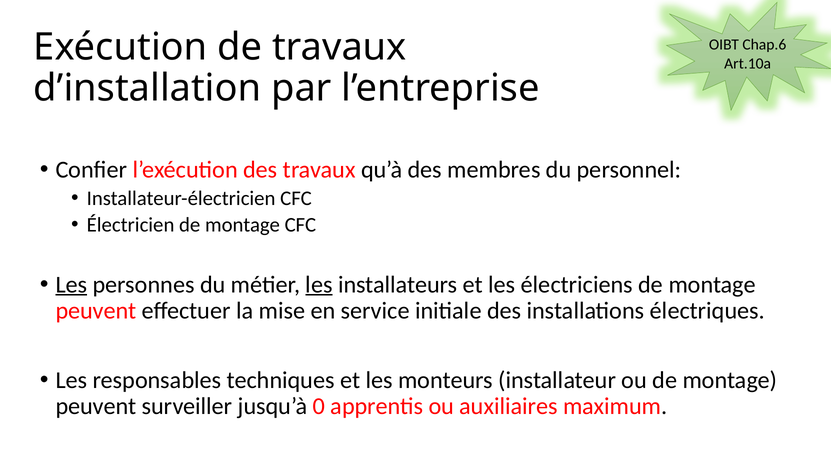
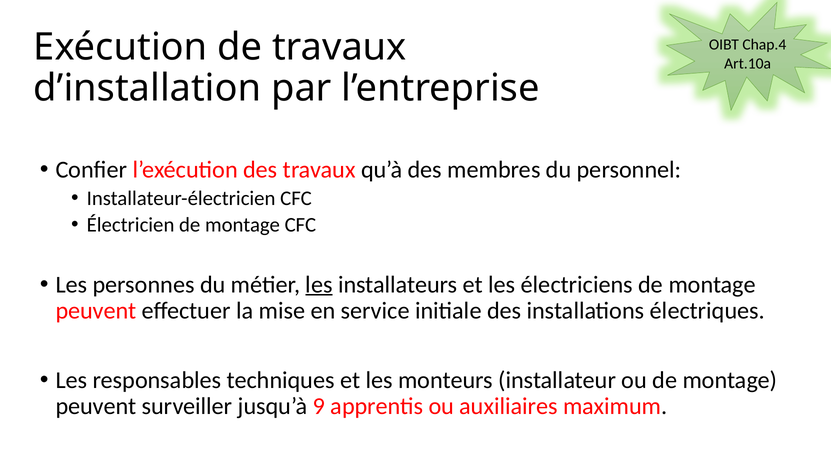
Chap.6: Chap.6 -> Chap.4 (764, 45)
Les underline: present -> none (71, 285)
0: 0 -> 9 (319, 407)
